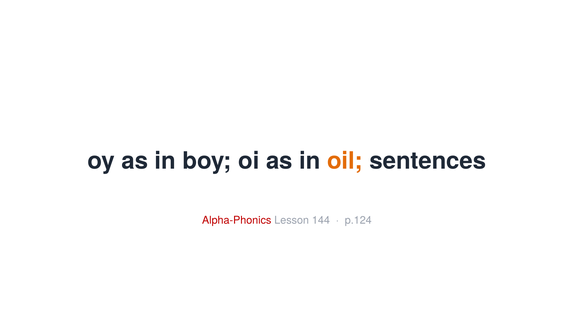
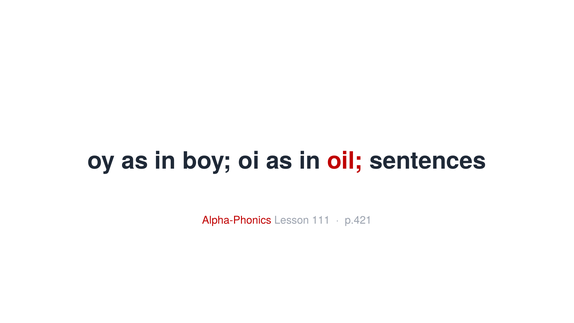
oil colour: orange -> red (345, 161)
144: 144 -> 111 (321, 220)
p.124: p.124 -> p.421 (358, 220)
